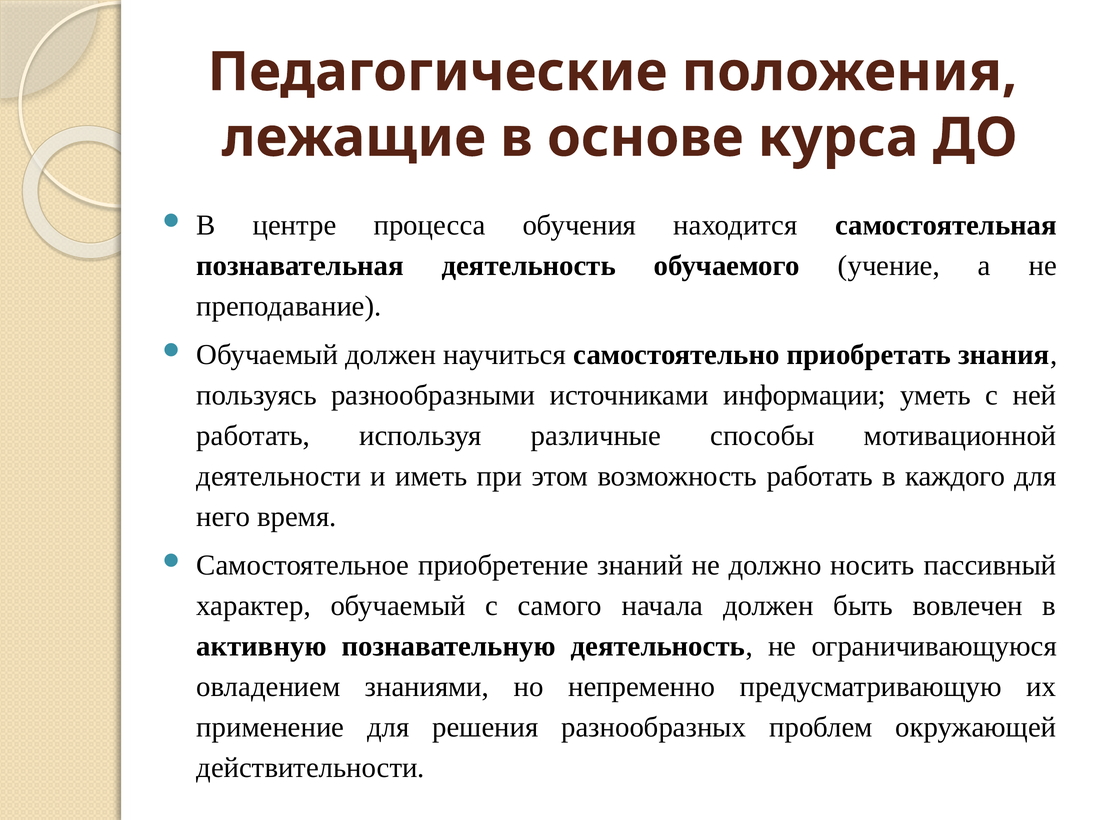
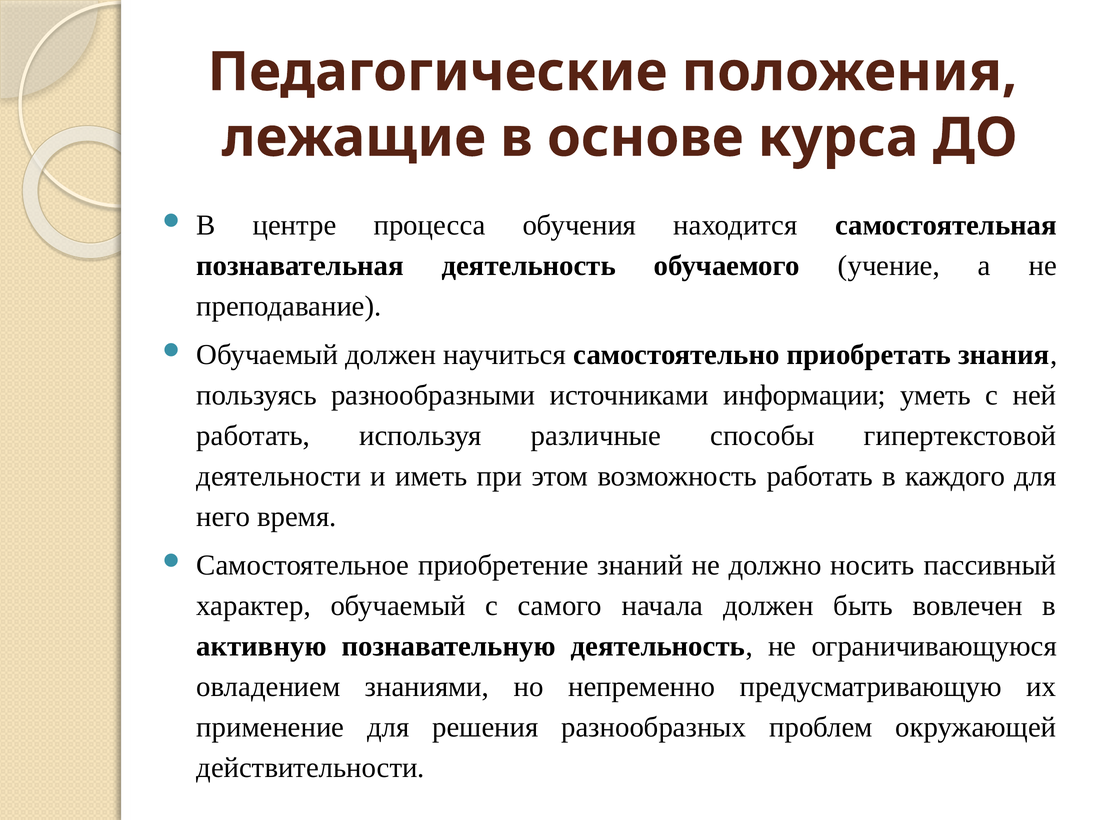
мотивационной: мотивационной -> гипертекстовой (960, 436)
